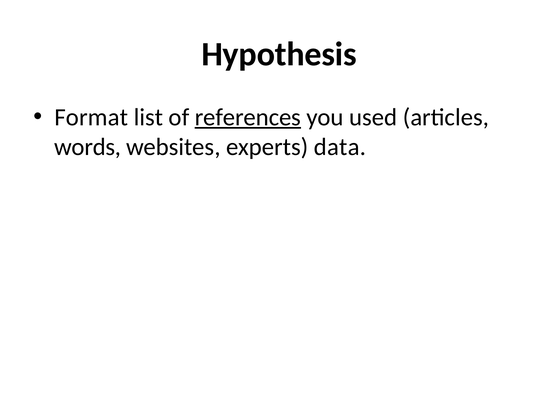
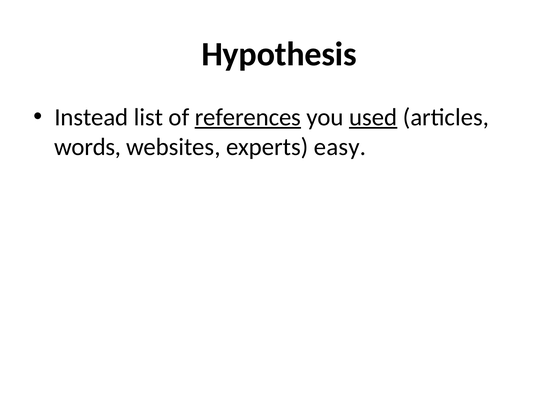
Format: Format -> Instead (91, 117)
used underline: none -> present (373, 117)
data: data -> easy (340, 147)
